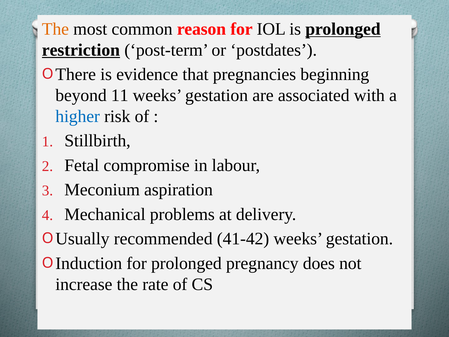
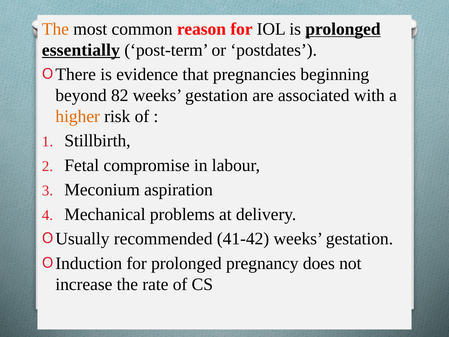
restriction: restriction -> essentially (81, 50)
11: 11 -> 82 (120, 95)
higher colour: blue -> orange (78, 116)
